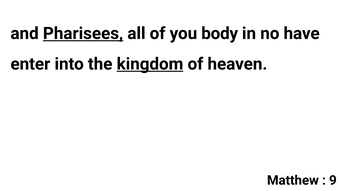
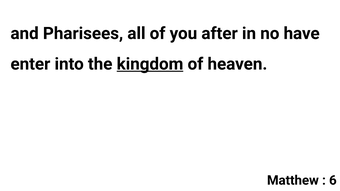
Pharisees underline: present -> none (83, 33)
body: body -> after (220, 33)
9: 9 -> 6 (333, 181)
